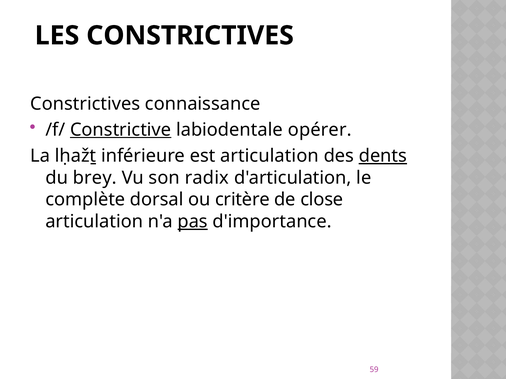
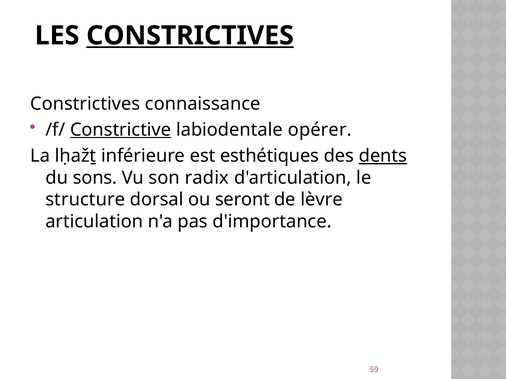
CONSTRICTIVES underline: none -> present (190, 36)
est articulation: articulation -> esthétiques (270, 156)
brey: brey -> sons (95, 178)
complète: complète -> structure (85, 200)
critère: critère -> seront (242, 200)
close: close -> lèvre (322, 200)
pas underline: present -> none (193, 222)
